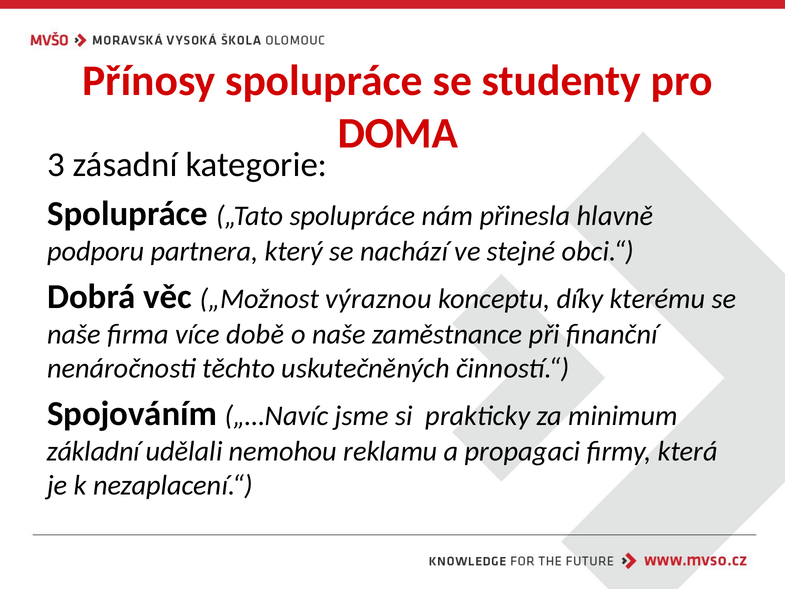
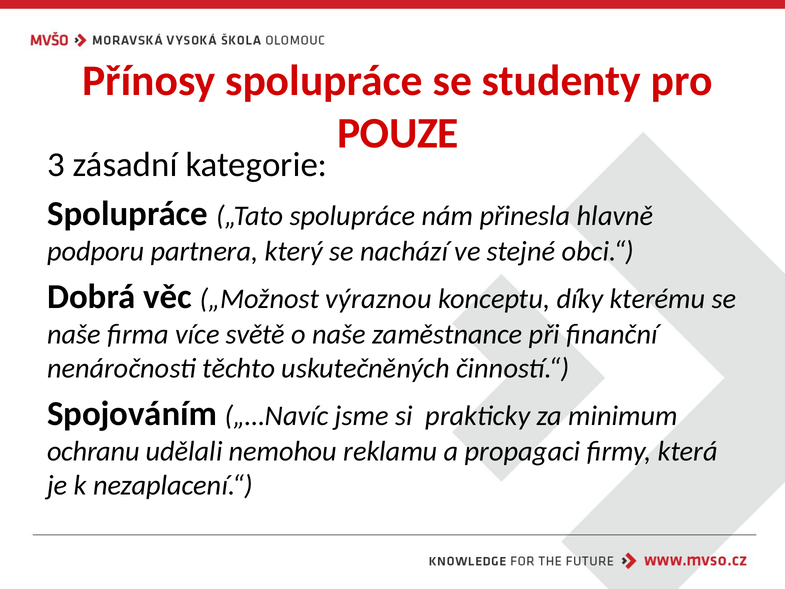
DOMA: DOMA -> POUZE (398, 133)
době: době -> světě (255, 334)
základní: základní -> ochranu (93, 451)
